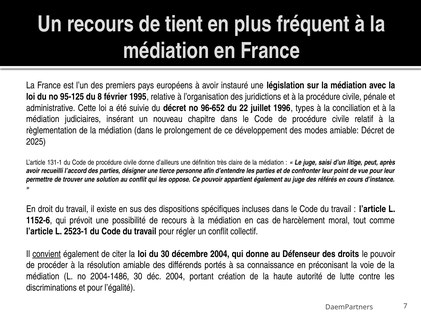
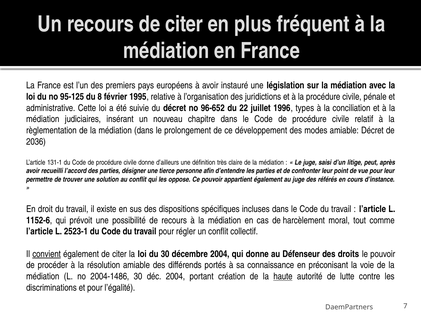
recours de tient: tient -> citer (184, 24)
2025: 2025 -> 2036 (36, 142)
haute underline: none -> present (283, 276)
